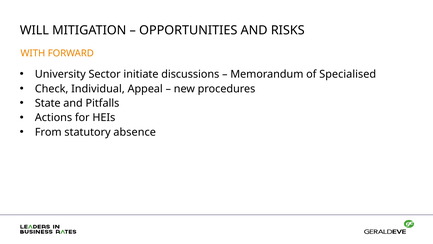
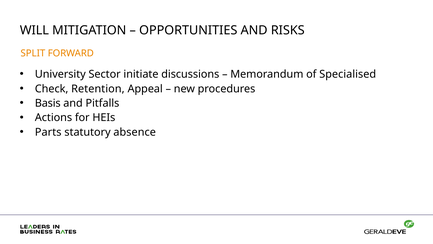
WITH: WITH -> SPLIT (33, 53)
Individual: Individual -> Retention (98, 89)
State: State -> Basis (48, 103)
From: From -> Parts (48, 132)
